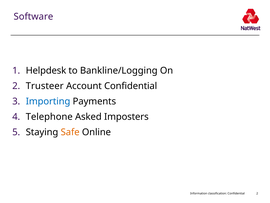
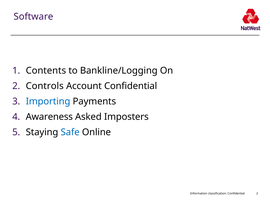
Helpdesk: Helpdesk -> Contents (46, 70)
Trusteer: Trusteer -> Controls (45, 86)
Telephone: Telephone -> Awareness (49, 117)
Safe colour: orange -> blue (70, 132)
